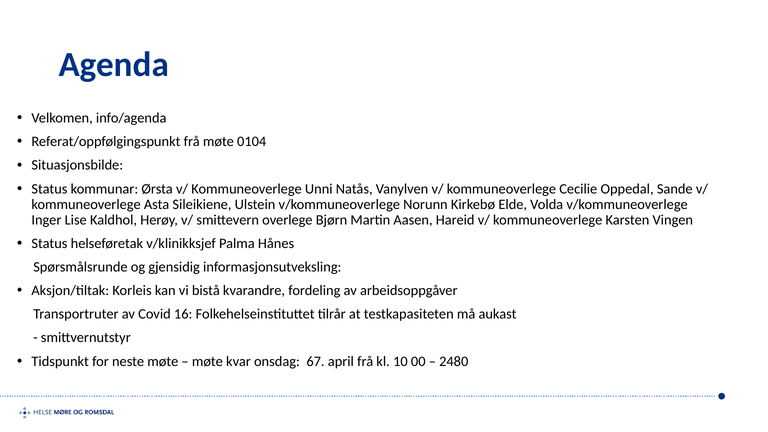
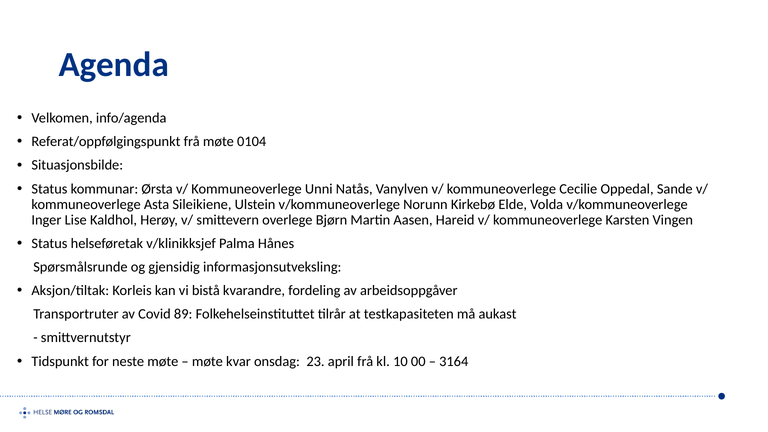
16: 16 -> 89 (183, 314)
67: 67 -> 23 (315, 361)
2480: 2480 -> 3164 (454, 361)
